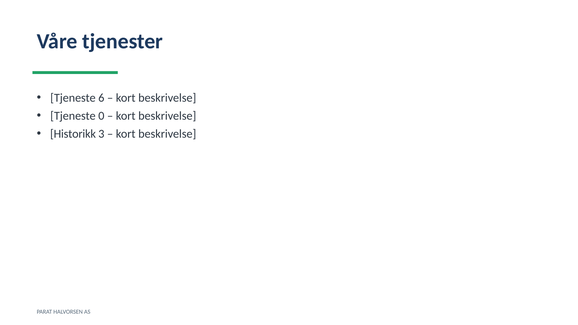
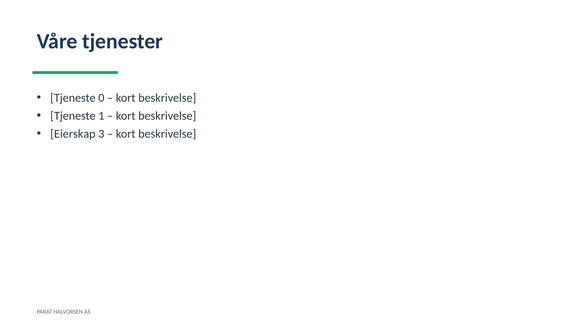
6: 6 -> 0 (101, 98)
0: 0 -> 1 (101, 116)
Historikk: Historikk -> Eierskap (73, 134)
